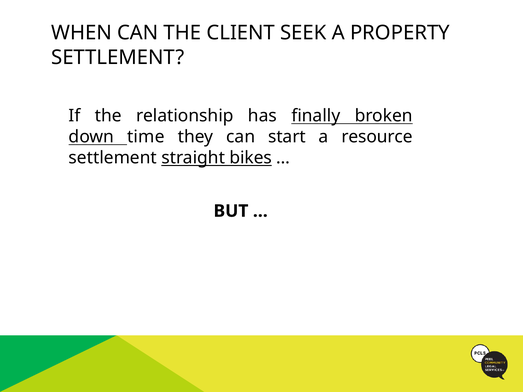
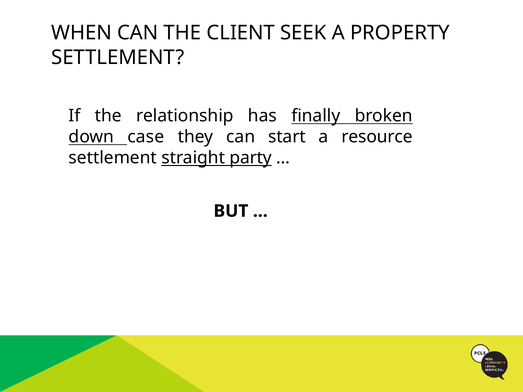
time: time -> case (146, 137)
bikes: bikes -> party (251, 158)
